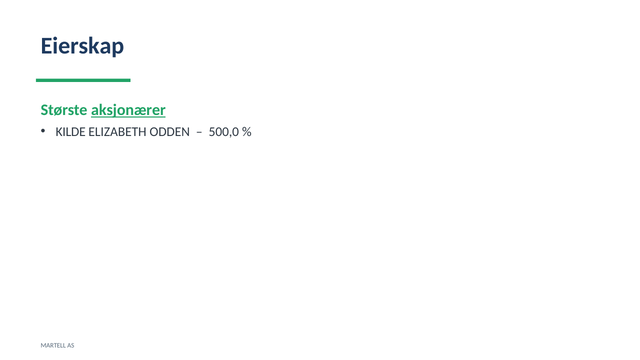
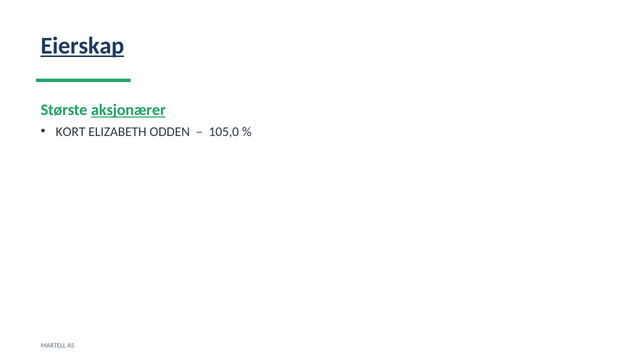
Eierskap underline: none -> present (82, 46)
KILDE: KILDE -> KORT (71, 132)
500,0: 500,0 -> 105,0 (224, 132)
